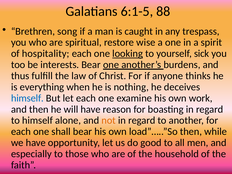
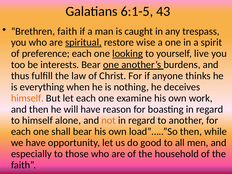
88: 88 -> 43 (163, 11)
Brethren song: song -> faith (67, 31)
spiritual underline: none -> present (83, 42)
hospitality: hospitality -> preference (46, 54)
sick: sick -> live (202, 54)
himself colour: blue -> orange (27, 98)
